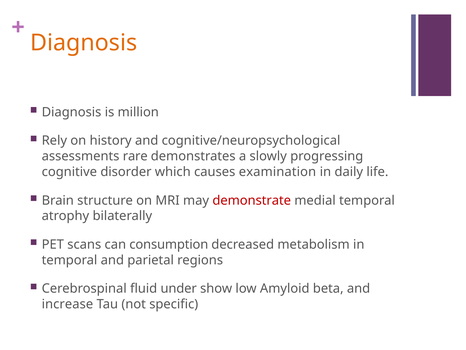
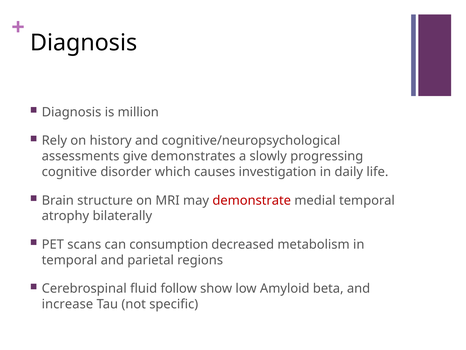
Diagnosis colour: orange -> black (84, 43)
rare: rare -> give (135, 156)
examination: examination -> investigation (278, 172)
under: under -> follow (179, 288)
